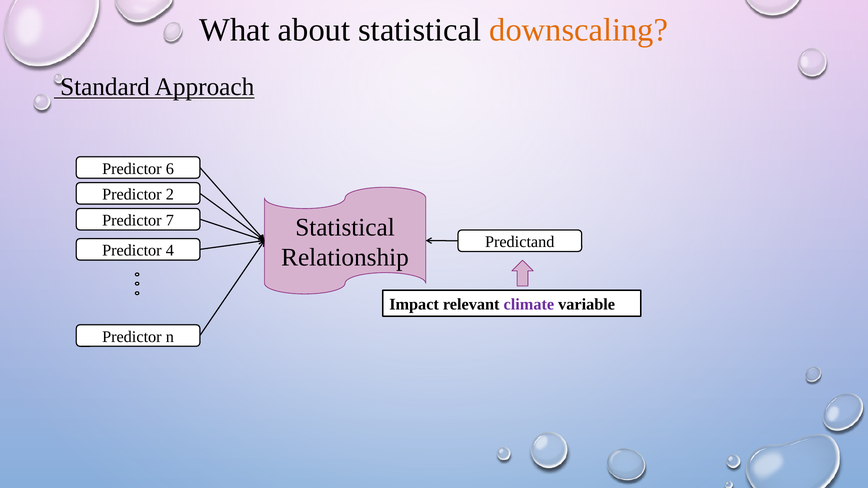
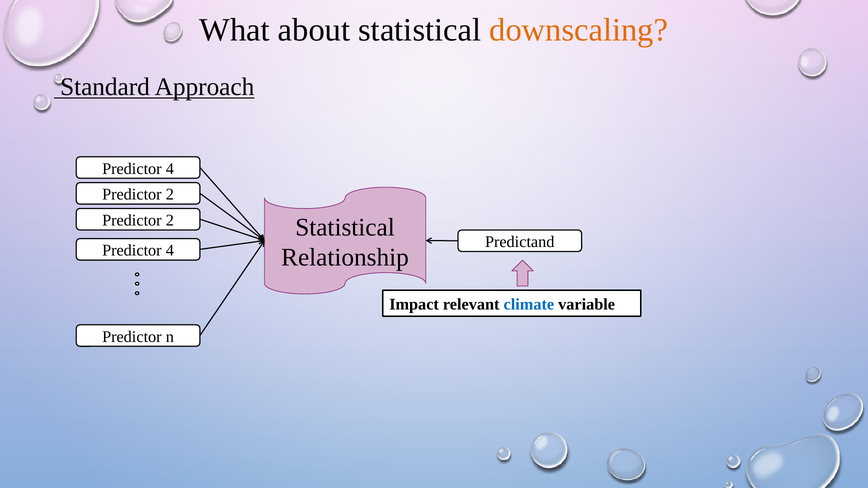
6: 6 -> 4 (170, 169)
7: 7 -> 2 (170, 220)
climate colour: purple -> blue (529, 305)
